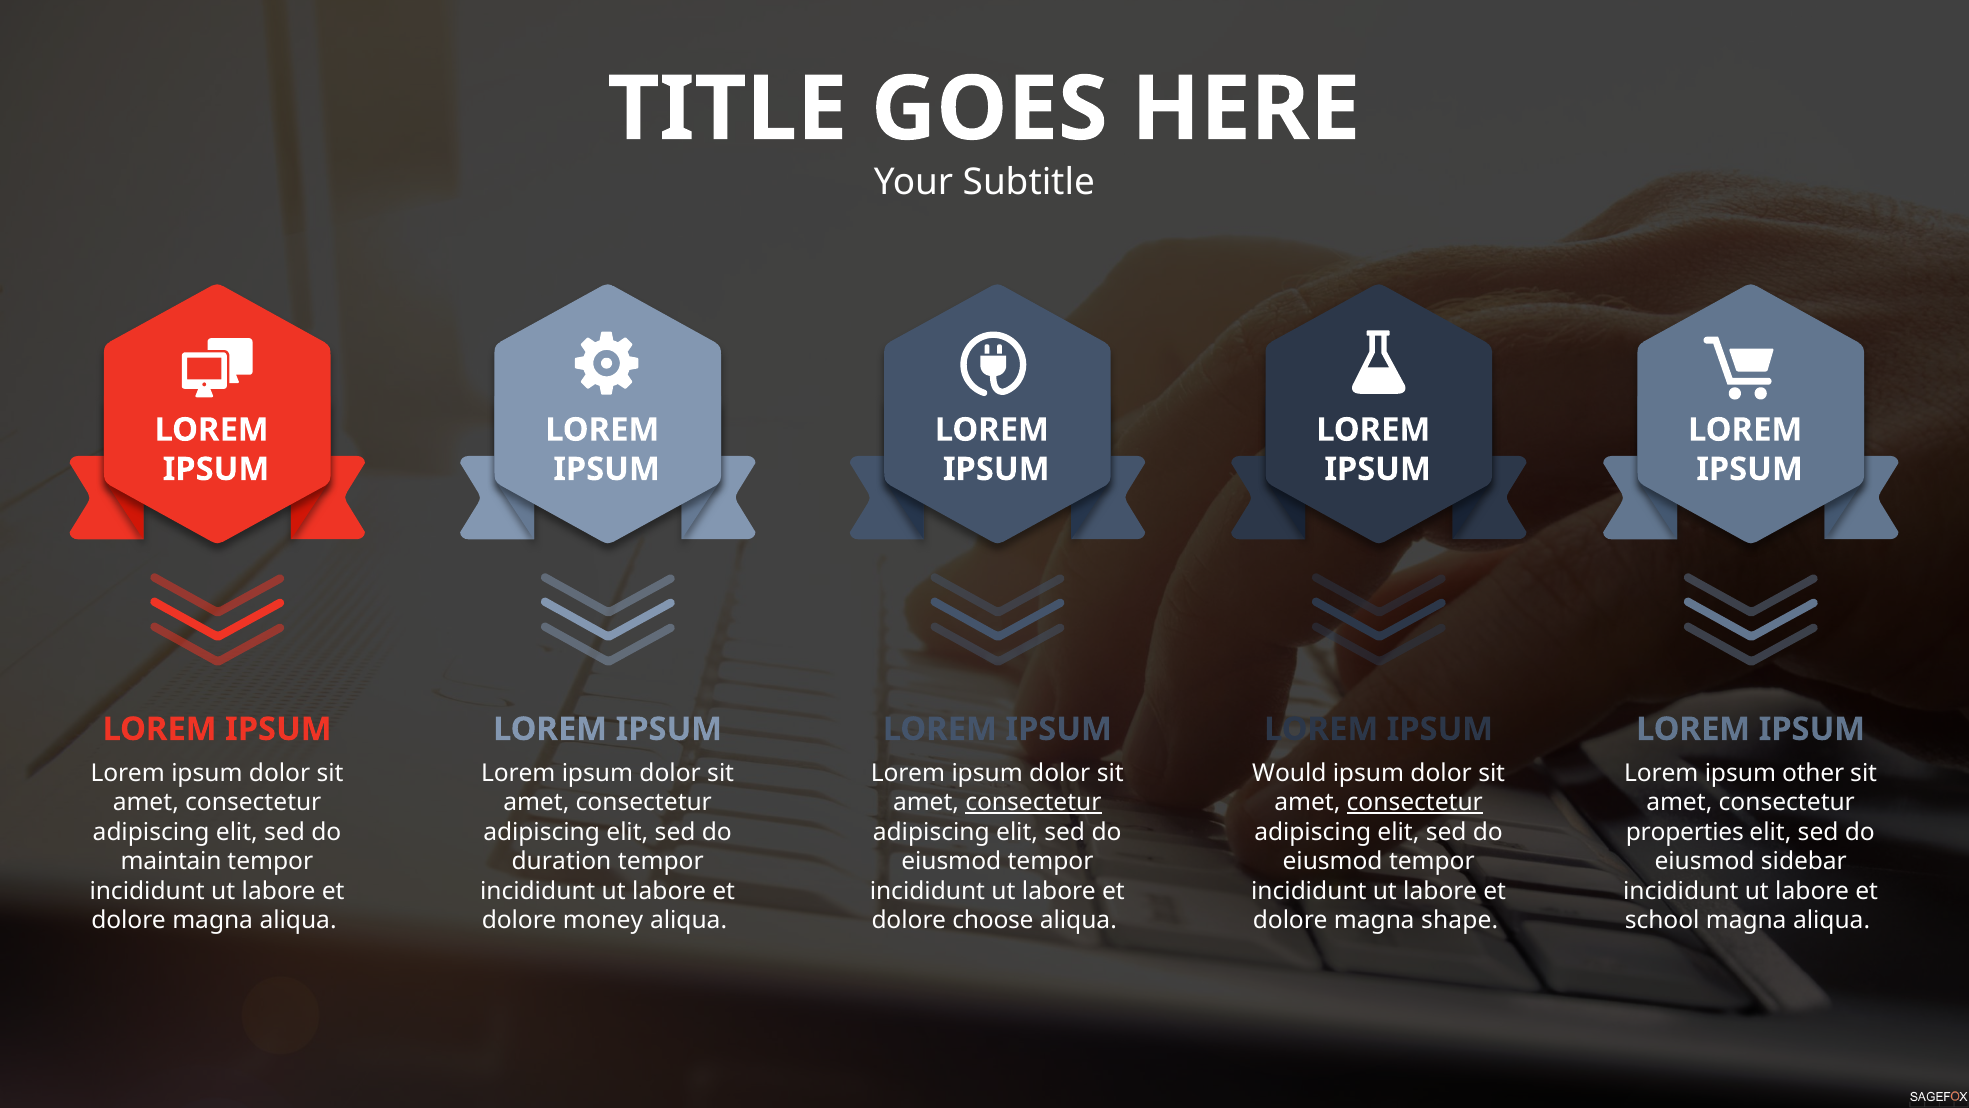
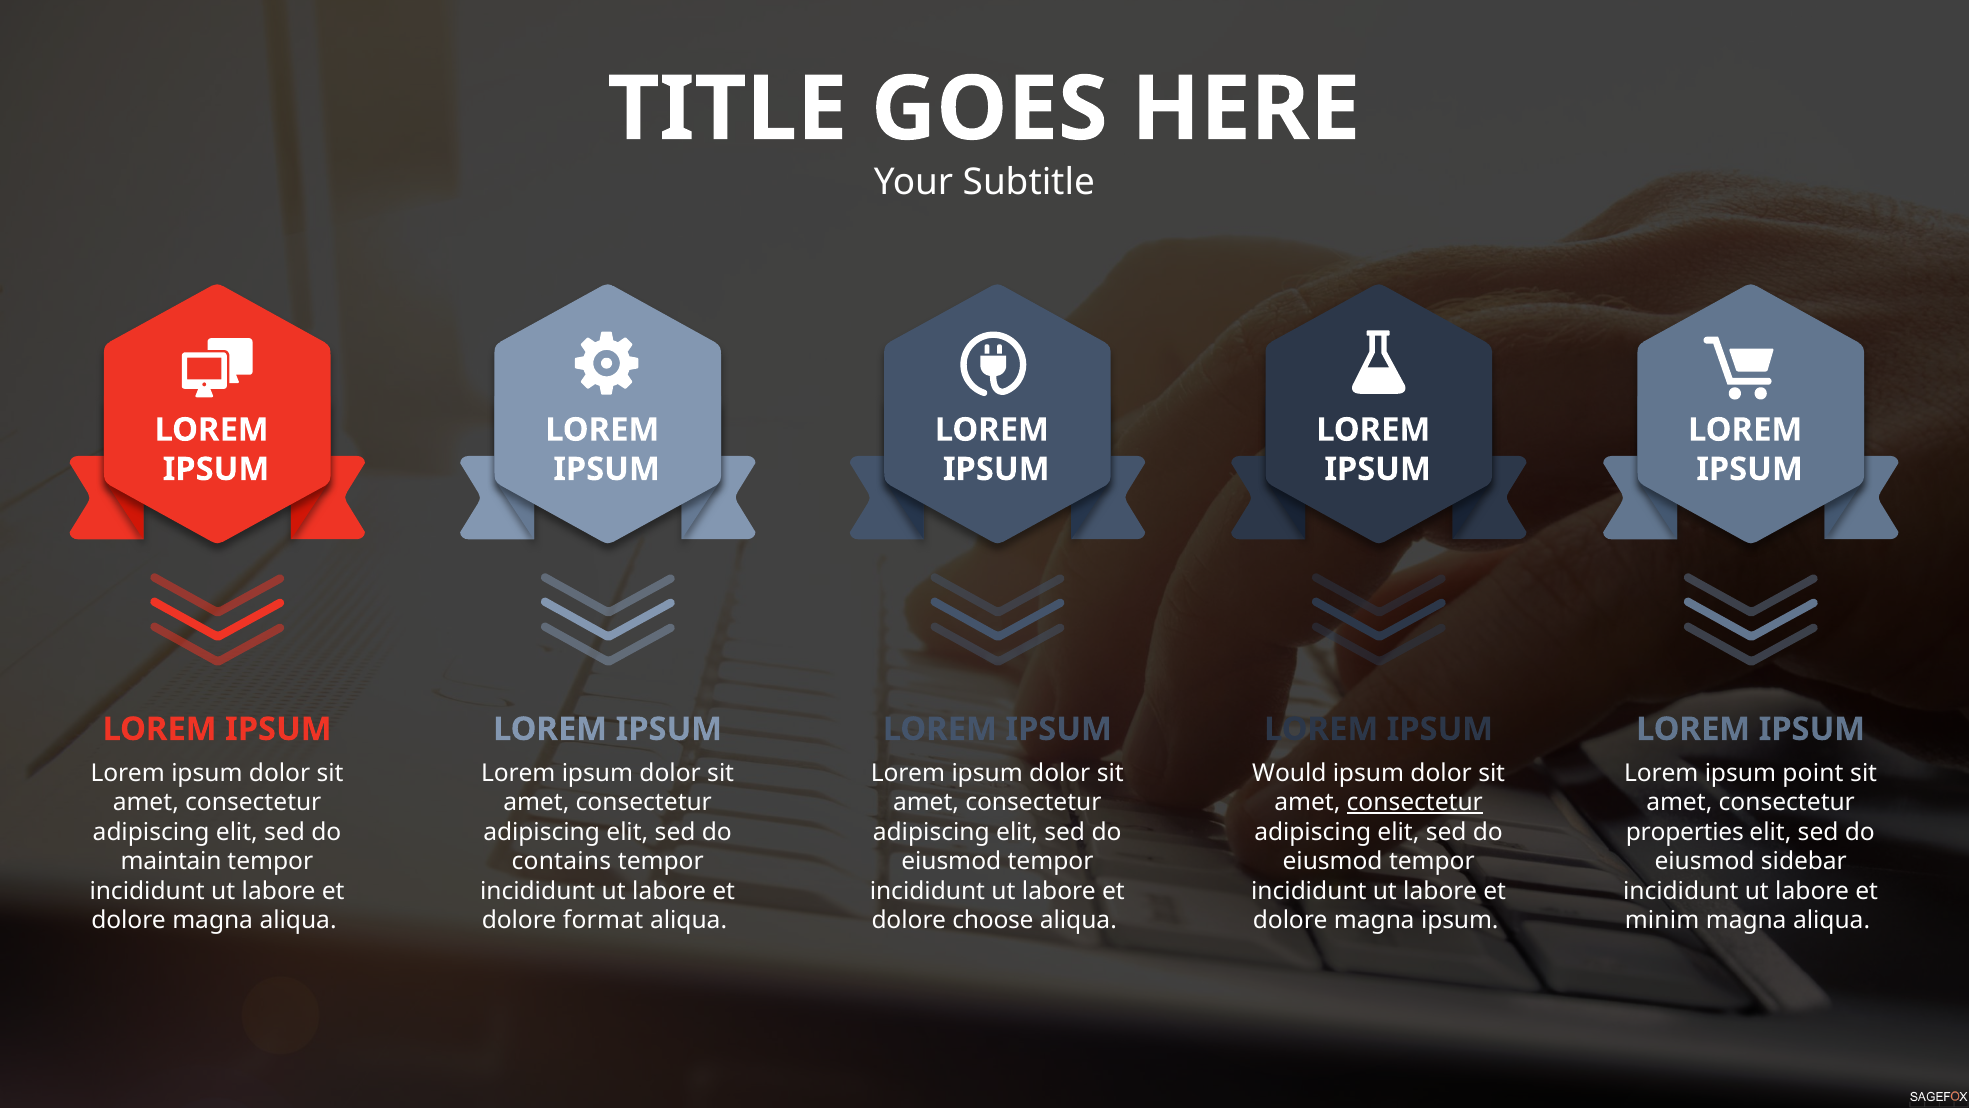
other: other -> point (1813, 773)
consectetur underline: present -> none (1033, 802)
duration: duration -> contains (561, 861)
money: money -> format (603, 920)
magna shape: shape -> ipsum (1460, 920)
school: school -> minim (1662, 920)
